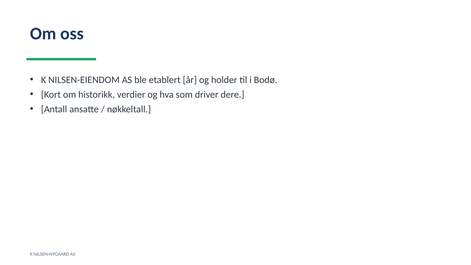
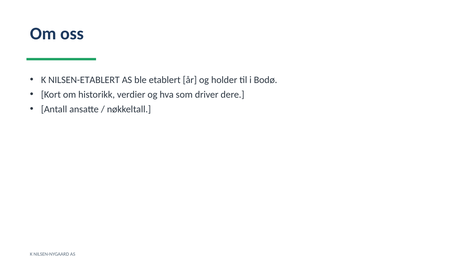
NILSEN-EIENDOM: NILSEN-EIENDOM -> NILSEN-ETABLERT (84, 80)
